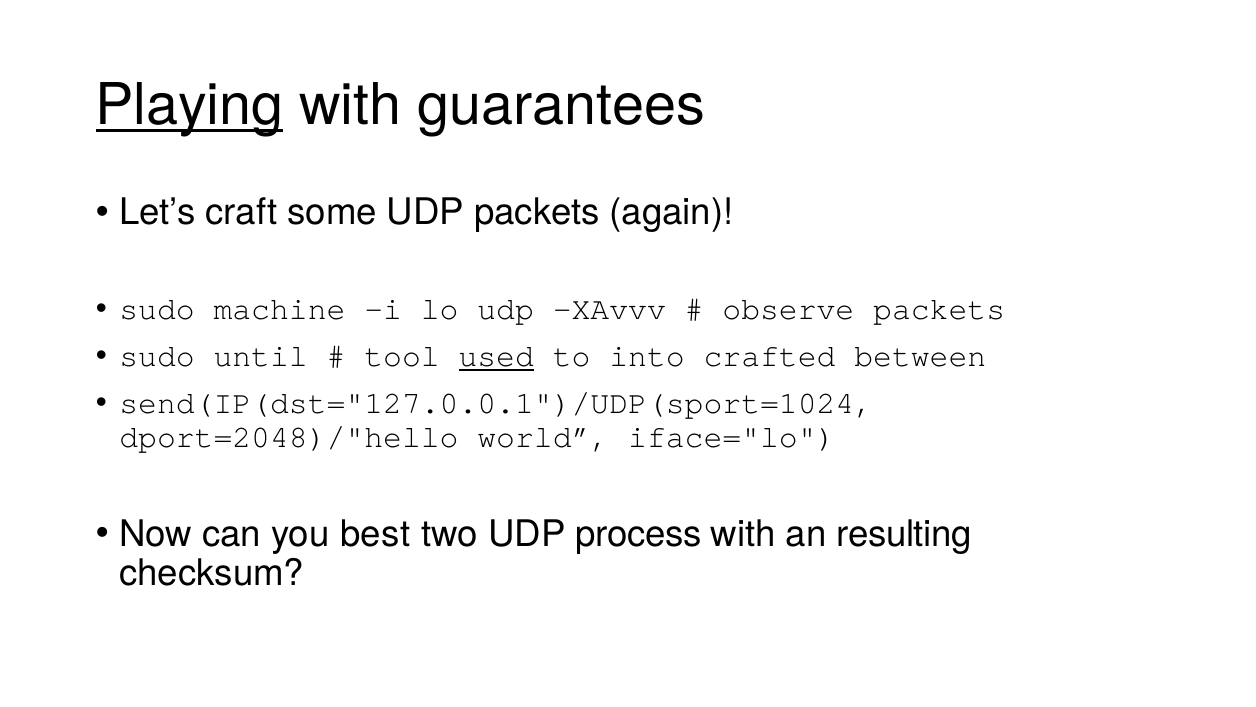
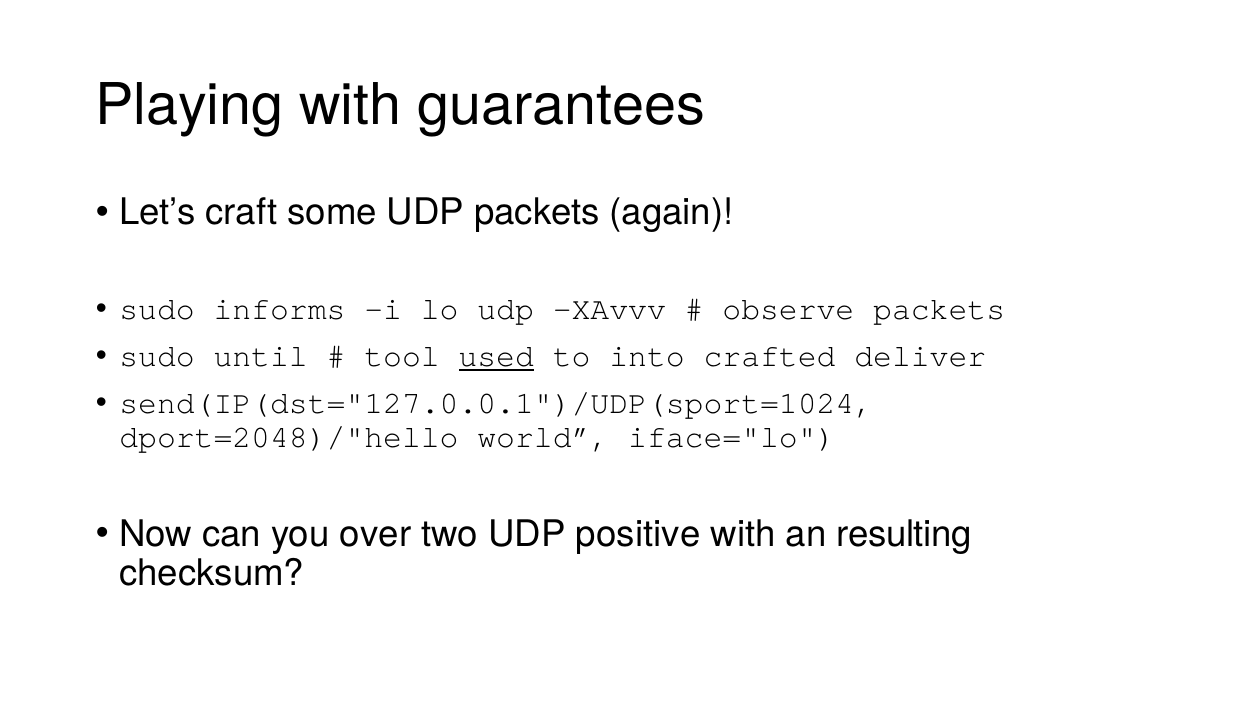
Playing underline: present -> none (190, 106)
machine: machine -> informs (280, 309)
between: between -> deliver (920, 356)
best: best -> over (376, 534)
process: process -> positive (638, 534)
